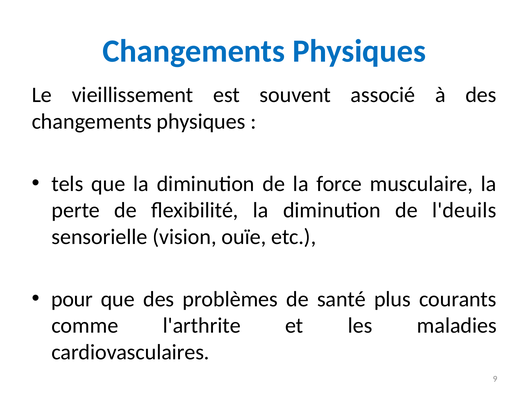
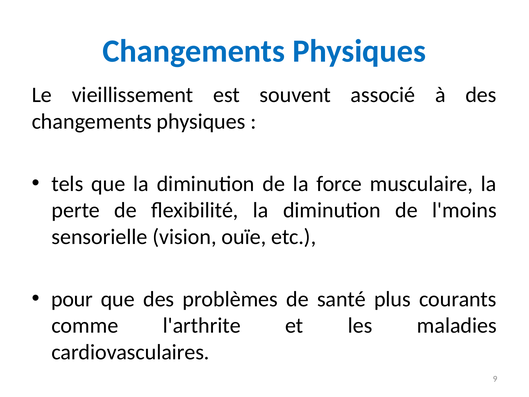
l'deuils: l'deuils -> l'moins (464, 210)
